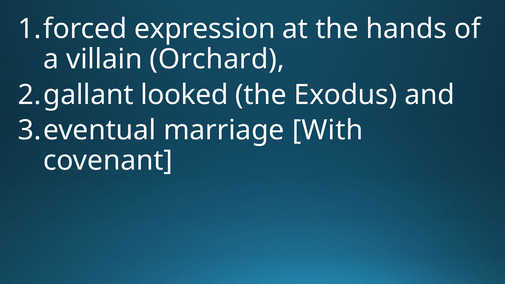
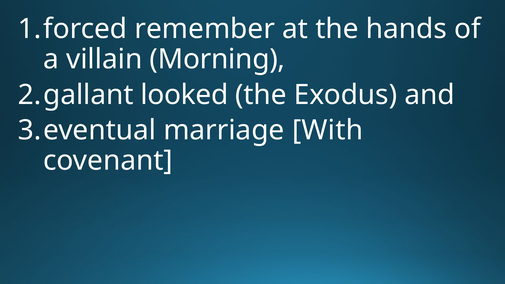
expression: expression -> remember (205, 29)
Orchard: Orchard -> Morning (217, 59)
